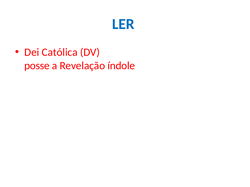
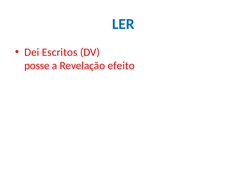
Católica: Católica -> Escritos (60, 52)
índole: índole -> efeito (121, 66)
